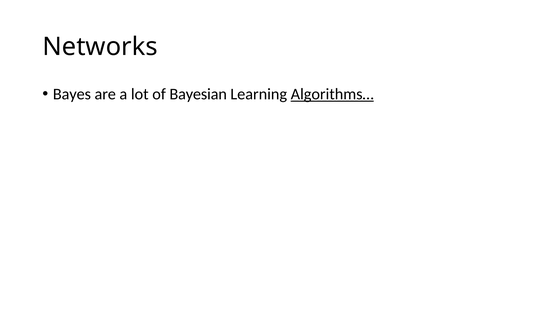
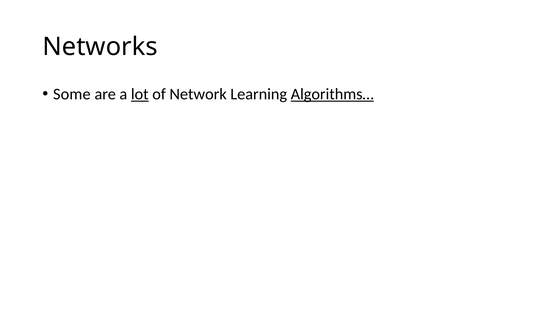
Bayes: Bayes -> Some (72, 94)
lot underline: none -> present (140, 94)
Bayesian: Bayesian -> Network (198, 94)
